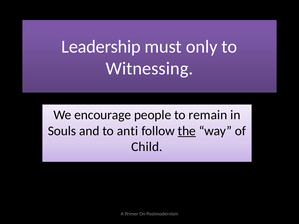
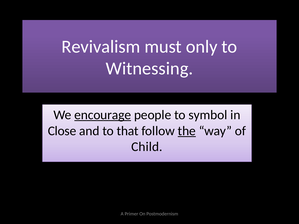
Leadership: Leadership -> Revivalism (101, 47)
encourage underline: none -> present (103, 115)
remain: remain -> symbol (208, 115)
Souls: Souls -> Close (62, 131)
anti: anti -> that (128, 131)
